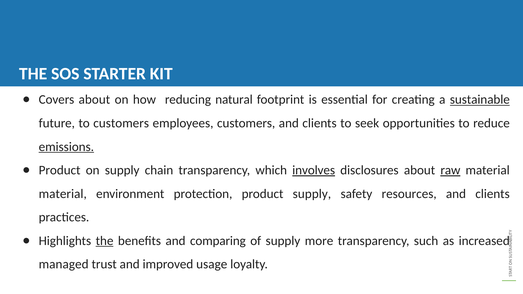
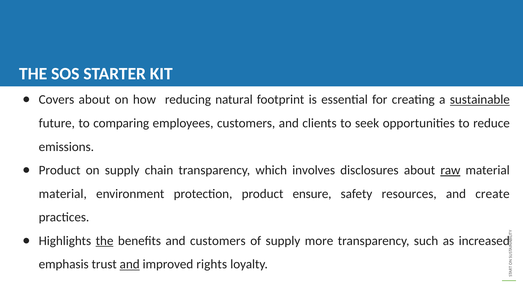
to customers: customers -> comparing (121, 123)
emissions underline: present -> none (66, 147)
involves underline: present -> none (314, 170)
product supply: supply -> ensure (312, 194)
clients: clients -> create (492, 194)
and comparing: comparing -> customers (218, 241)
managed: managed -> emphasis (64, 264)
and underline: none -> present (130, 264)
usage: usage -> rights (212, 264)
